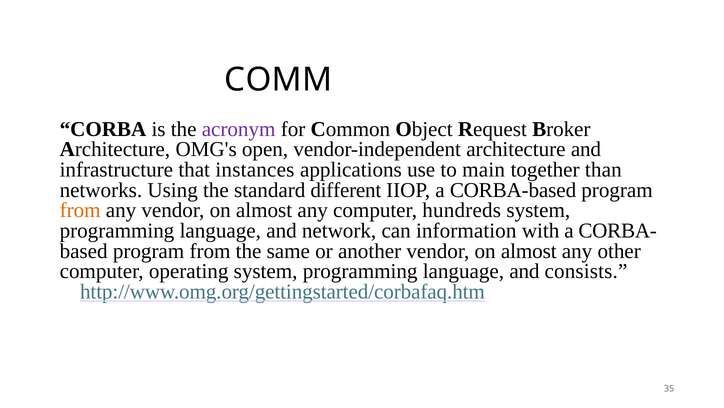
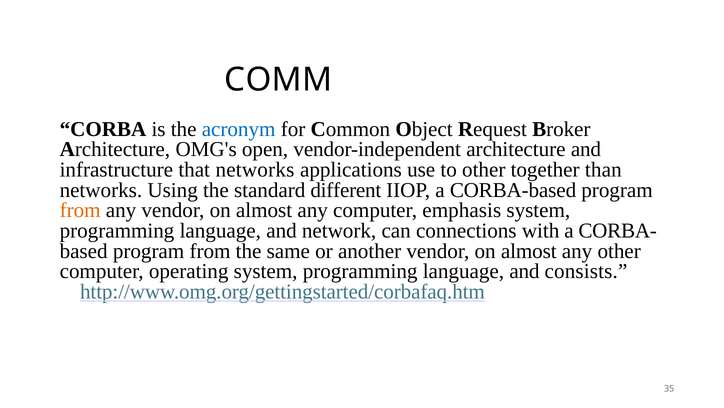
acronym colour: purple -> blue (239, 129)
that instances: instances -> networks (255, 169)
to main: main -> other (484, 169)
hundreds: hundreds -> emphasis (462, 210)
information: information -> connections (466, 230)
